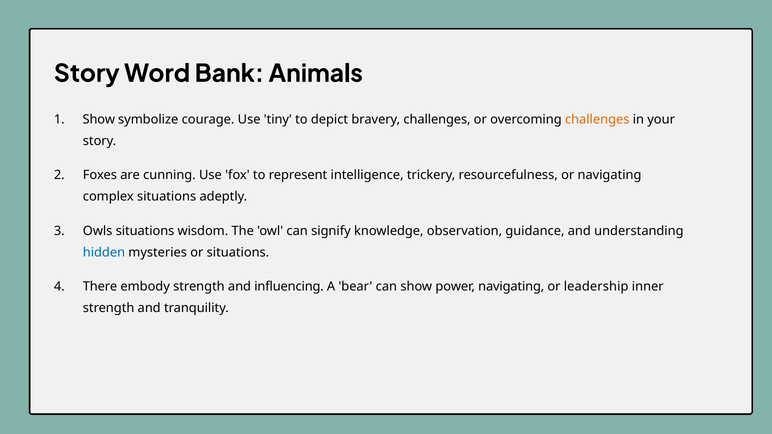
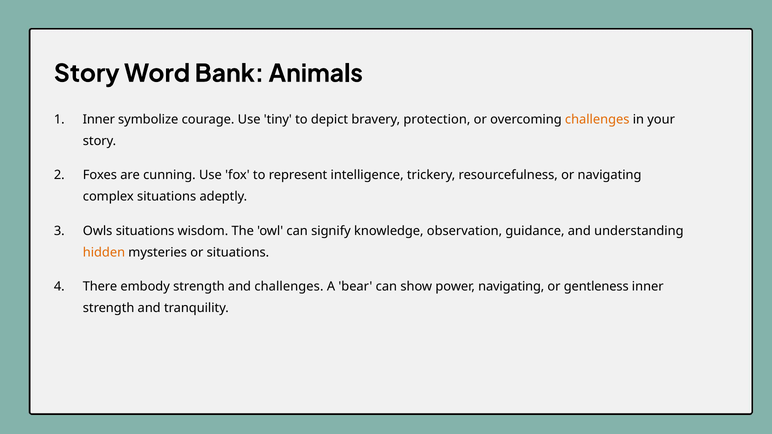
Show: Show -> Inner (99, 119)
bravery challenges: challenges -> protection (437, 119)
hidden colour: blue -> orange (104, 252)
and influencing: influencing -> challenges (289, 287)
leadership: leadership -> gentleness (596, 287)
